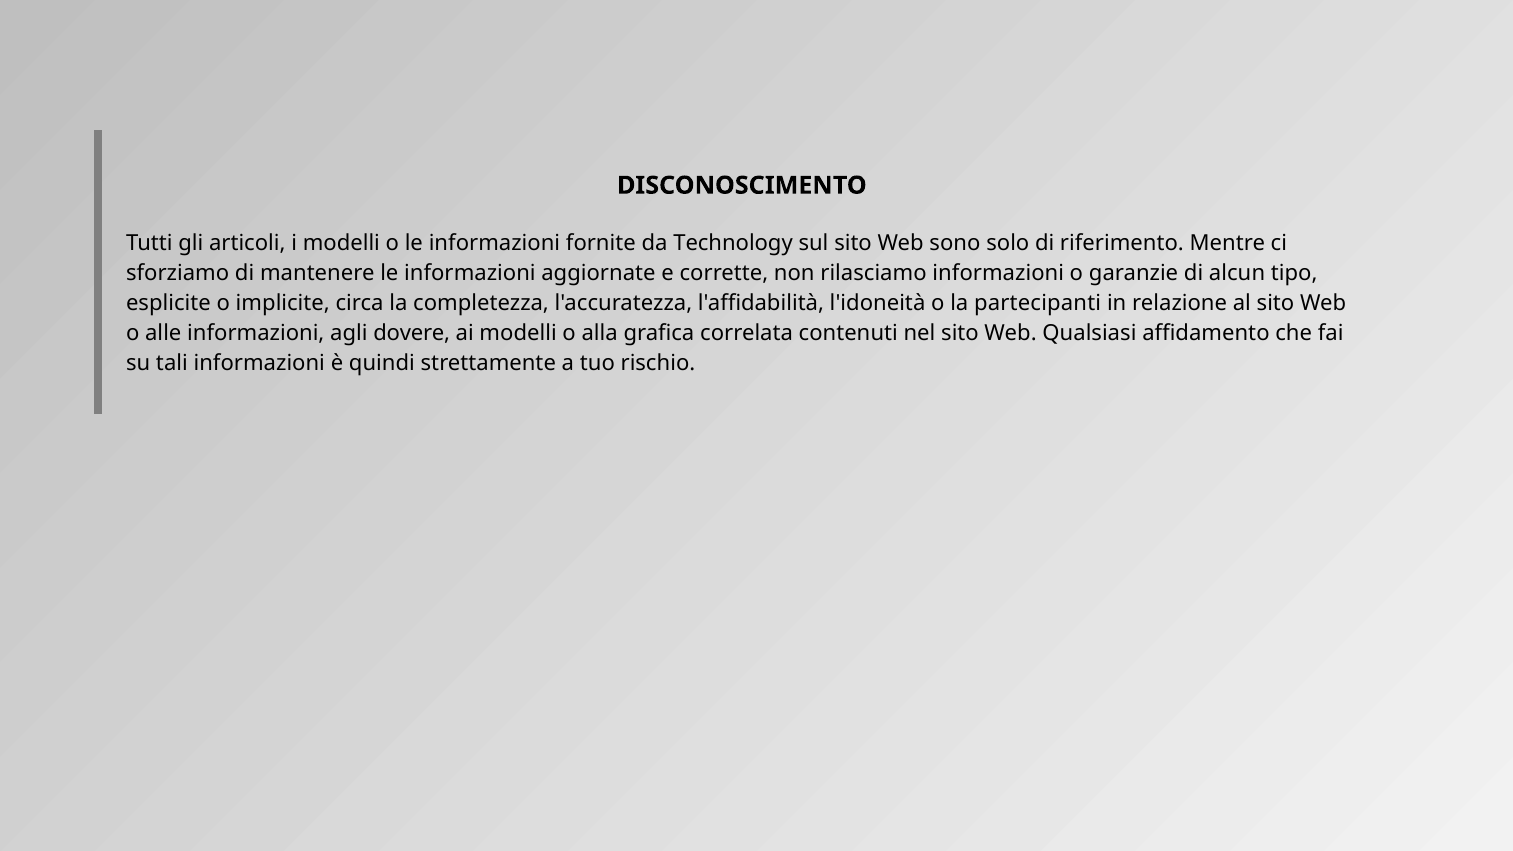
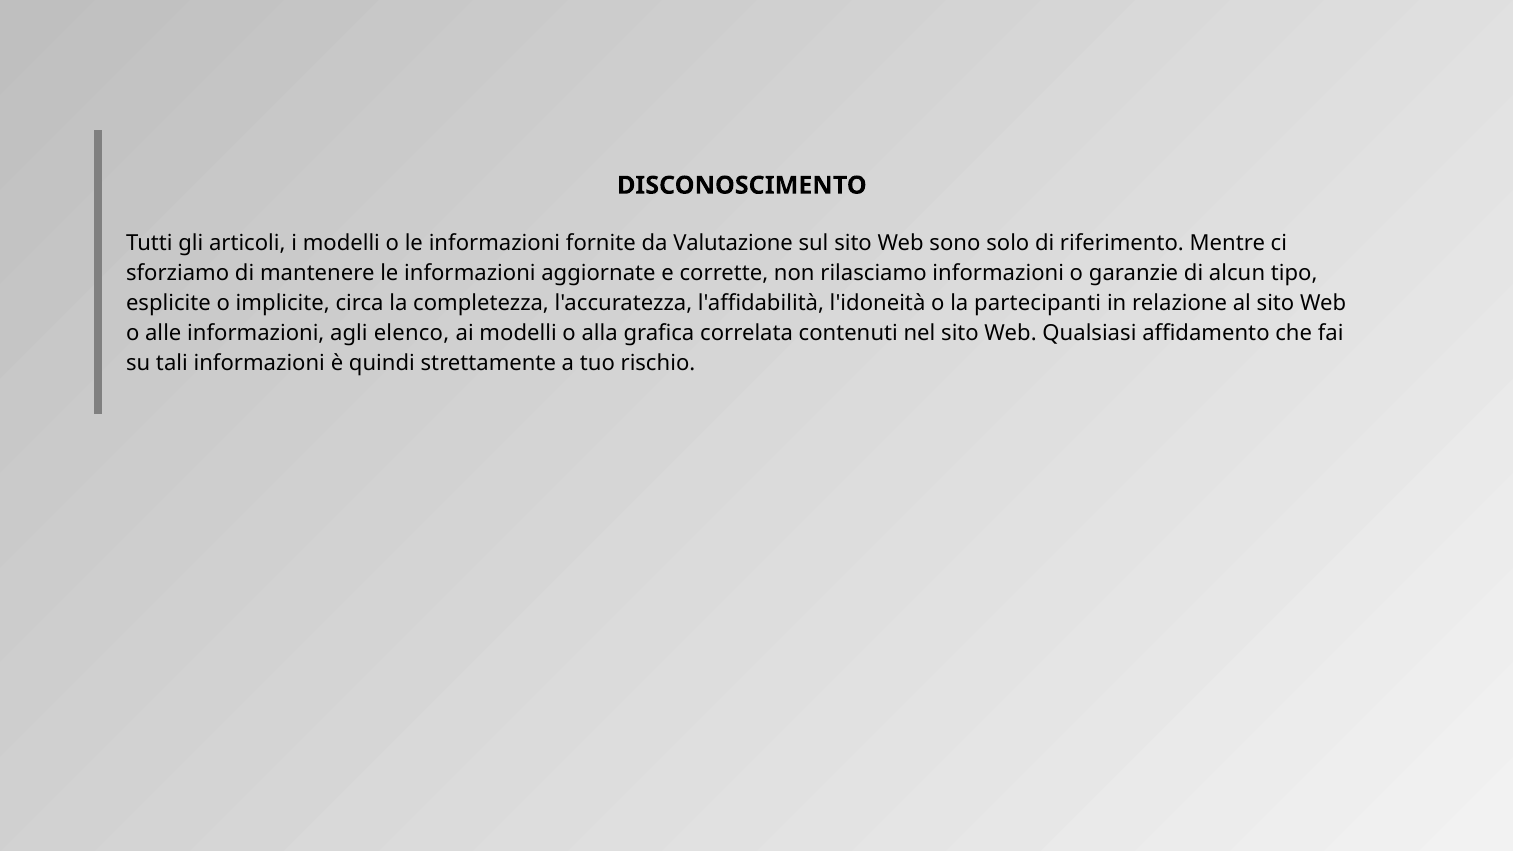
Technology: Technology -> Valutazione (733, 243)
dovere: dovere -> elenco (411, 333)
